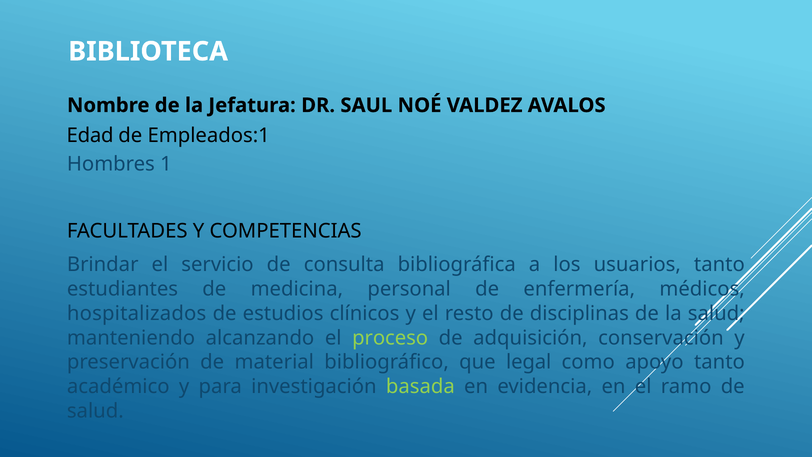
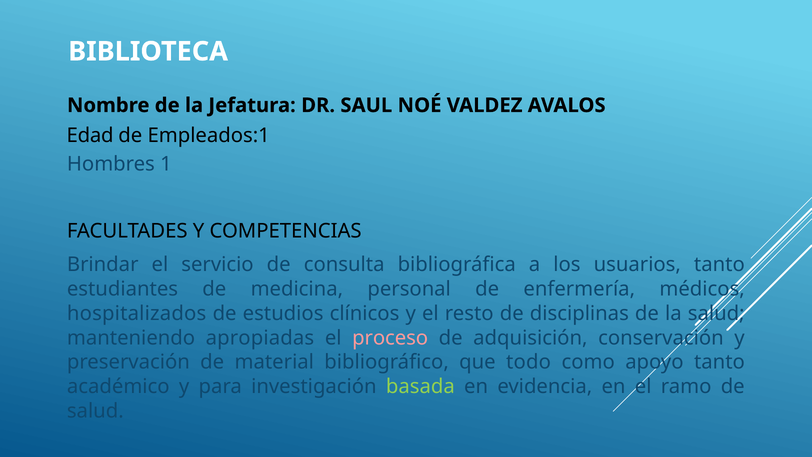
alcanzando: alcanzando -> apropiadas (260, 338)
proceso colour: light green -> pink (390, 338)
legal: legal -> todo (529, 362)
